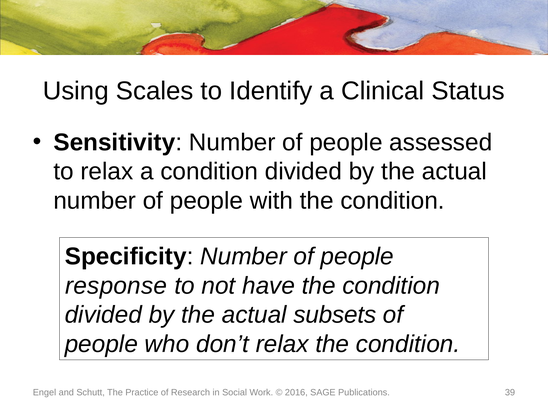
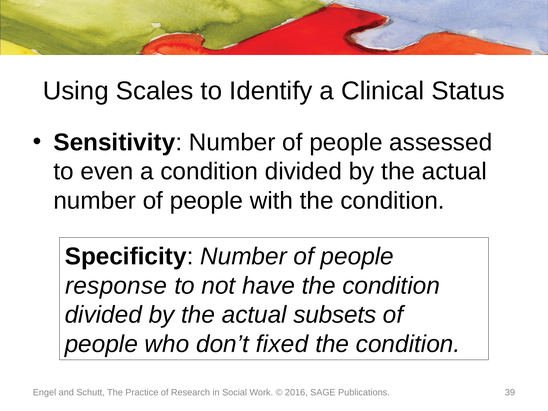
to relax: relax -> even (107, 172)
don’t relax: relax -> fixed (282, 344)
